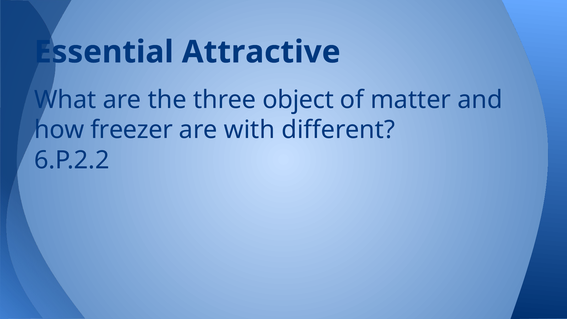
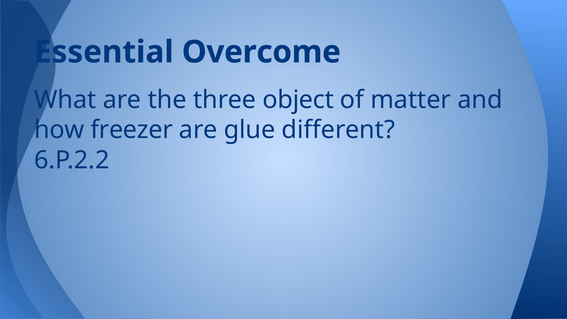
Attractive: Attractive -> Overcome (261, 52)
with: with -> glue (250, 130)
